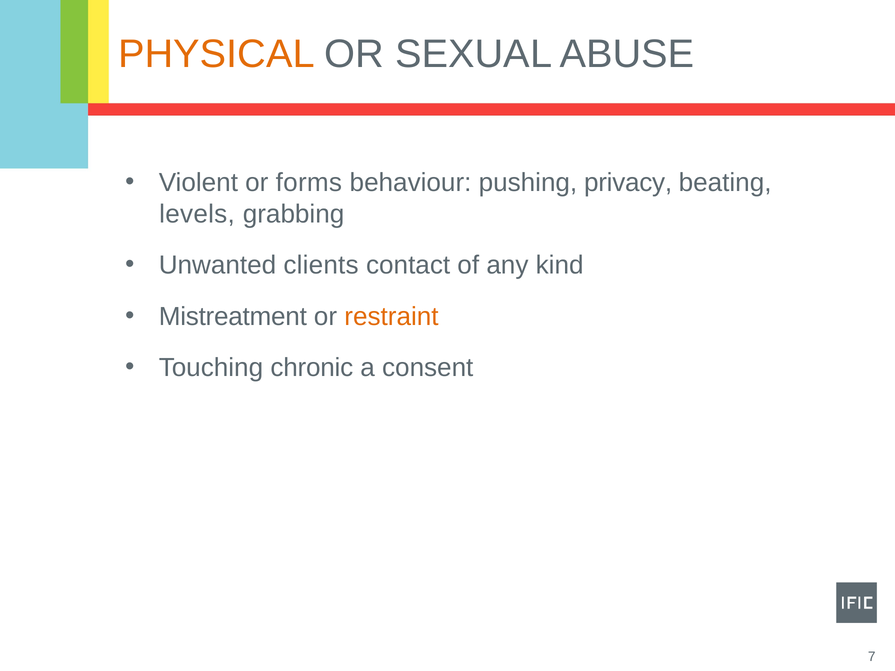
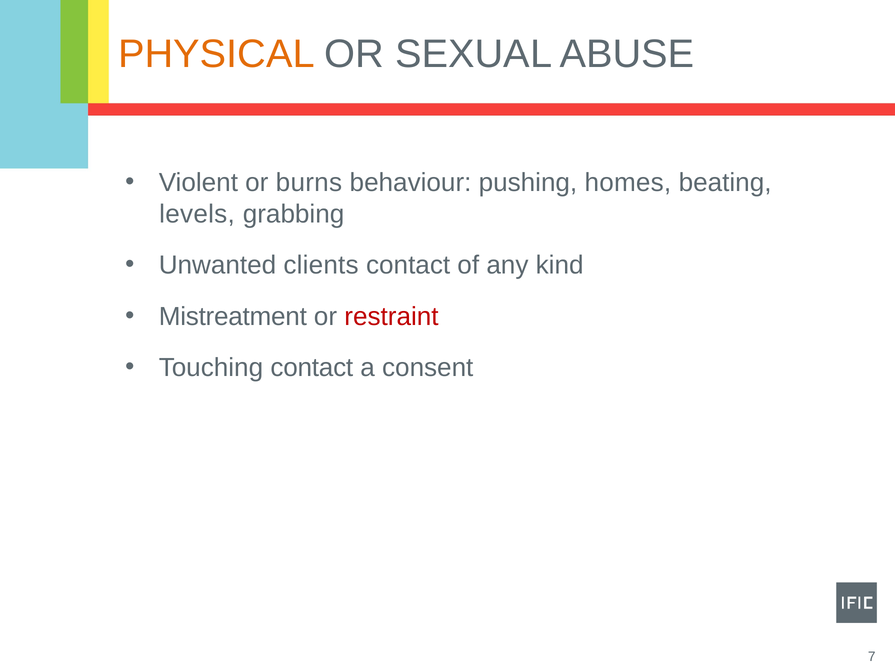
forms: forms -> burns (309, 183)
privacy: privacy -> homes (628, 183)
restraint colour: orange -> red (391, 317)
Touching chronic: chronic -> contact (312, 368)
